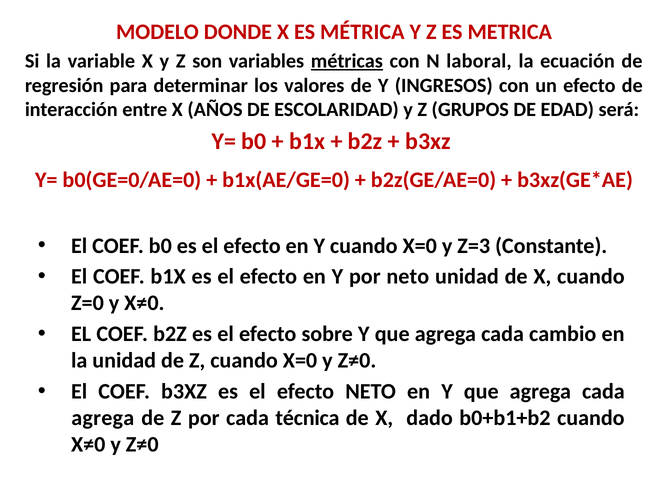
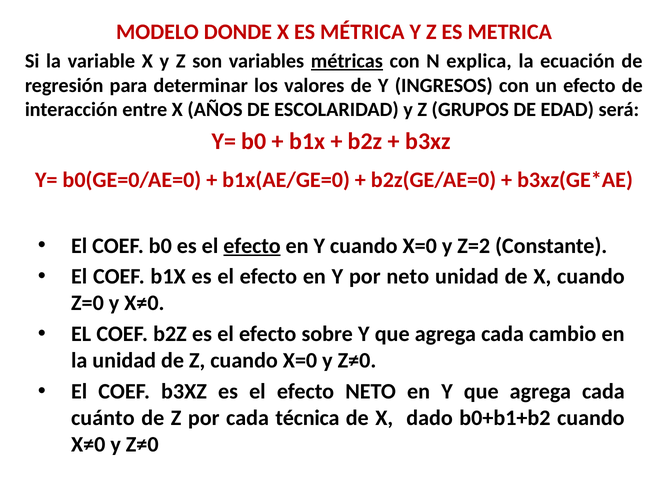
laboral: laboral -> explica (479, 61)
efecto underline: none -> present (252, 246)
Z=3: Z=3 -> Z=2 (474, 246)
agrega: agrega -> cuánto (103, 418)
